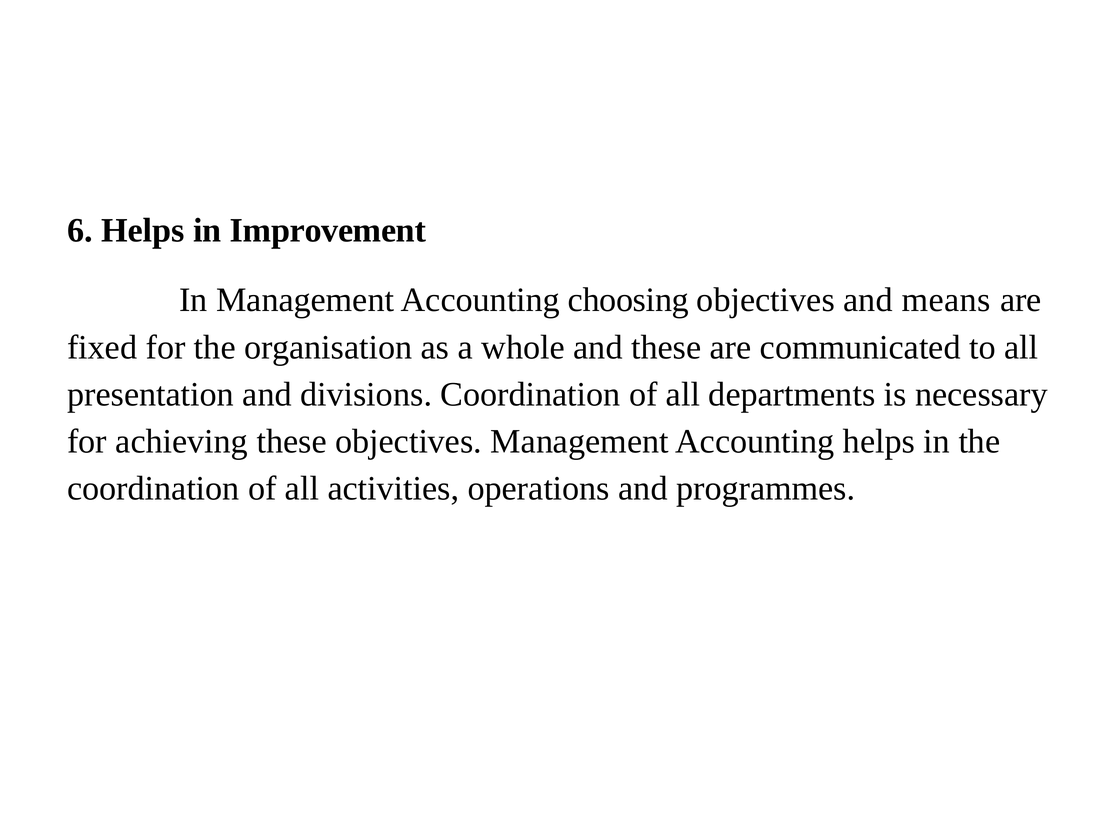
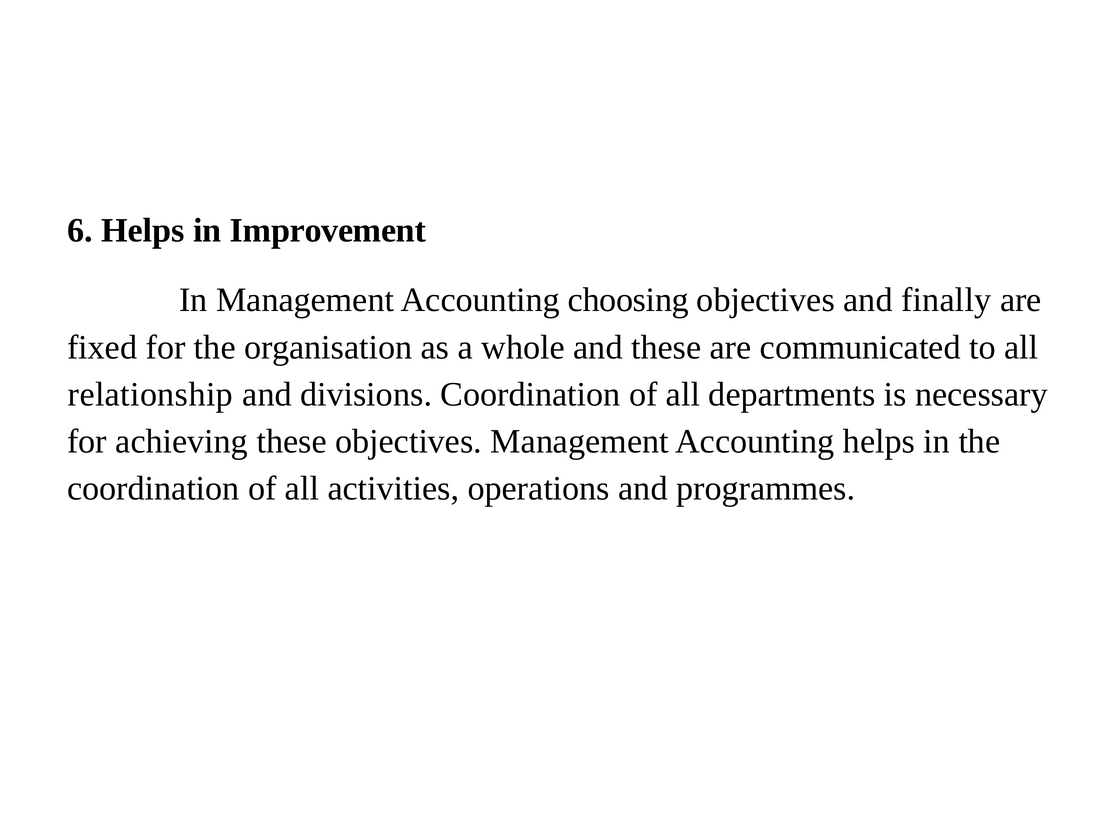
means: means -> finally (946, 300)
presentation: presentation -> relationship (150, 394)
